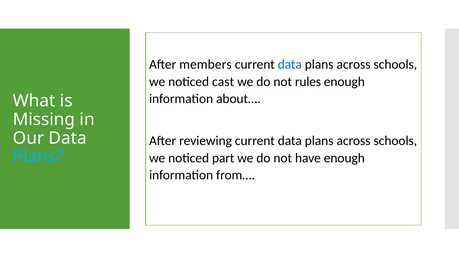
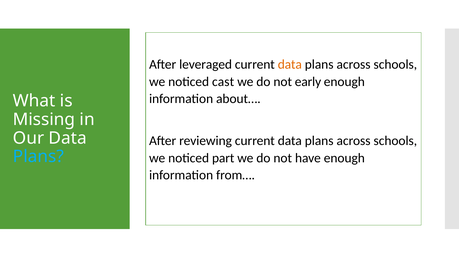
members: members -> leveraged (206, 64)
data colour: blue -> orange (290, 64)
rules: rules -> early (308, 82)
